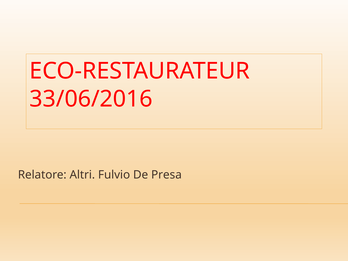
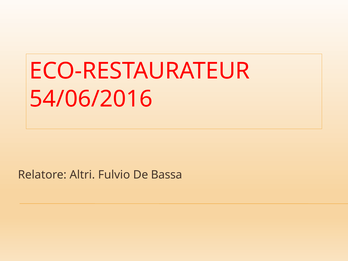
33/06/2016: 33/06/2016 -> 54/06/2016 (91, 99)
Presa: Presa -> Bassa (167, 175)
